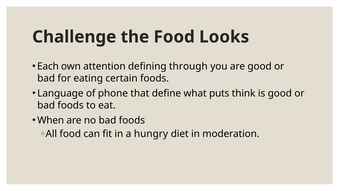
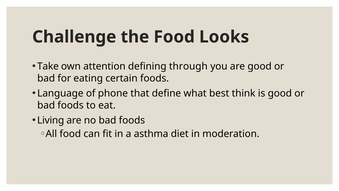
Each: Each -> Take (48, 66)
puts: puts -> best (219, 93)
When: When -> Living (51, 120)
hungry: hungry -> asthma (151, 134)
